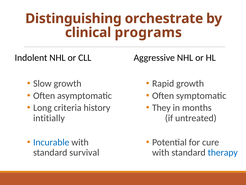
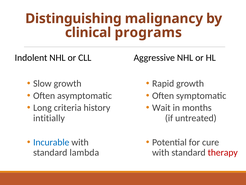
orchestrate: orchestrate -> malignancy (164, 19)
They: They -> Wait (161, 107)
survival: survival -> lambda (84, 152)
therapy colour: blue -> red (223, 152)
